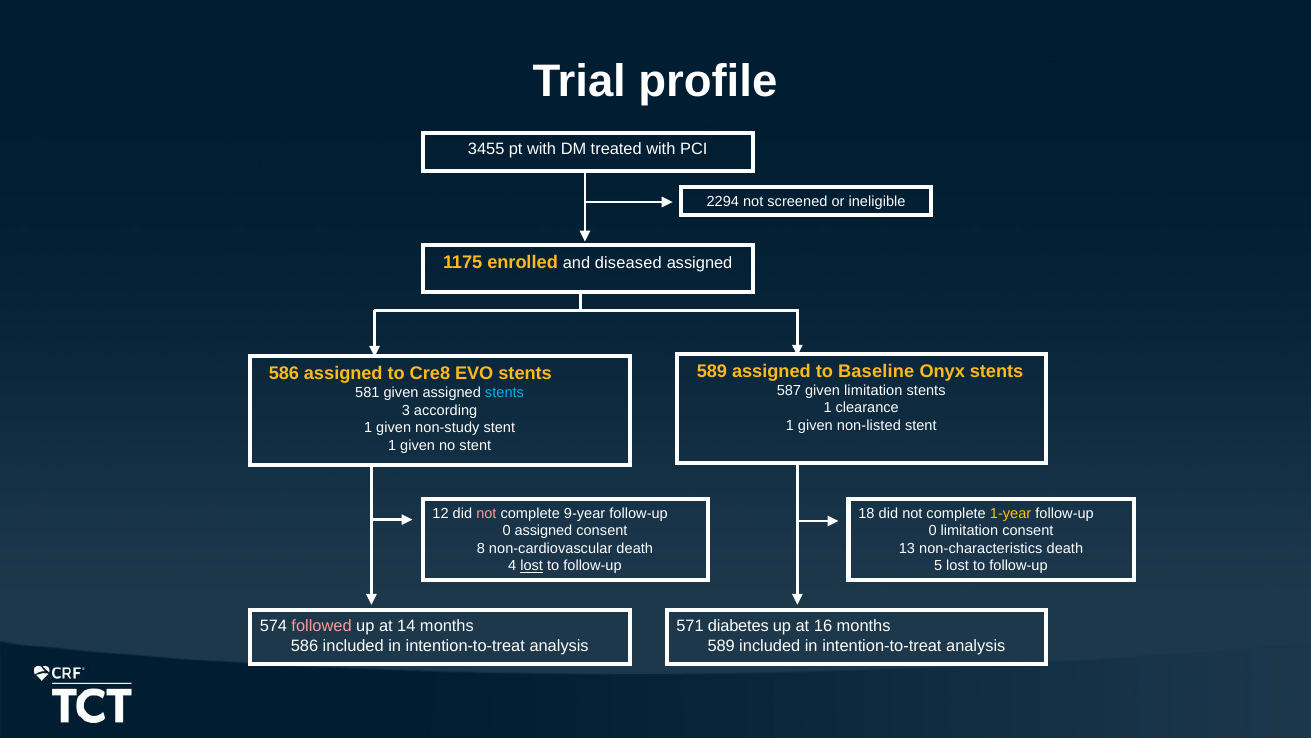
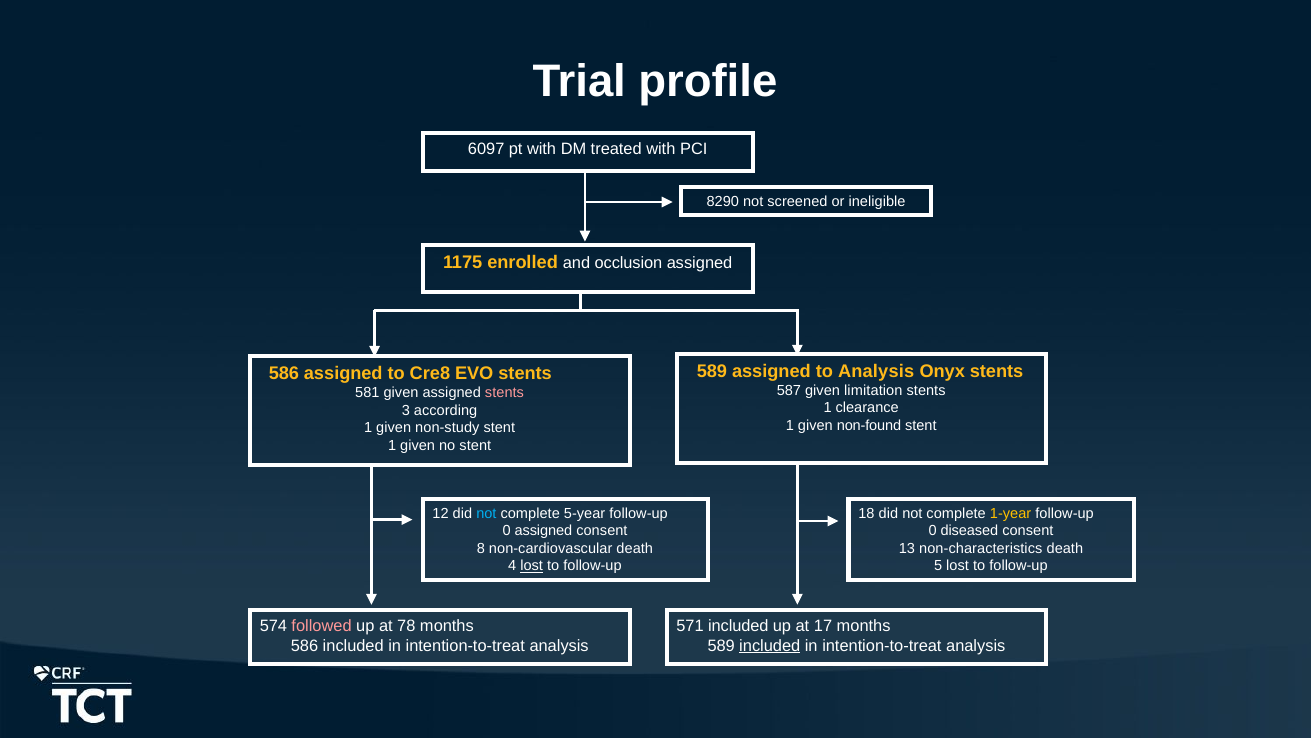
3455: 3455 -> 6097 (486, 149)
2294: 2294 -> 8290 (723, 201)
diseased: diseased -> occlusion (628, 262)
to Baseline: Baseline -> Analysis (876, 371)
stents colour: light blue -> pink (504, 393)
non-listed: non-listed -> non-found (869, 425)
not colour: pink -> light blue (486, 513)
9-year: 9-year -> 5-year (585, 513)
0 limitation: limitation -> diseased (969, 531)
14: 14 -> 78 (406, 626)
571 diabetes: diabetes -> included (738, 626)
16: 16 -> 17 (823, 626)
included underline: none -> present (770, 645)
